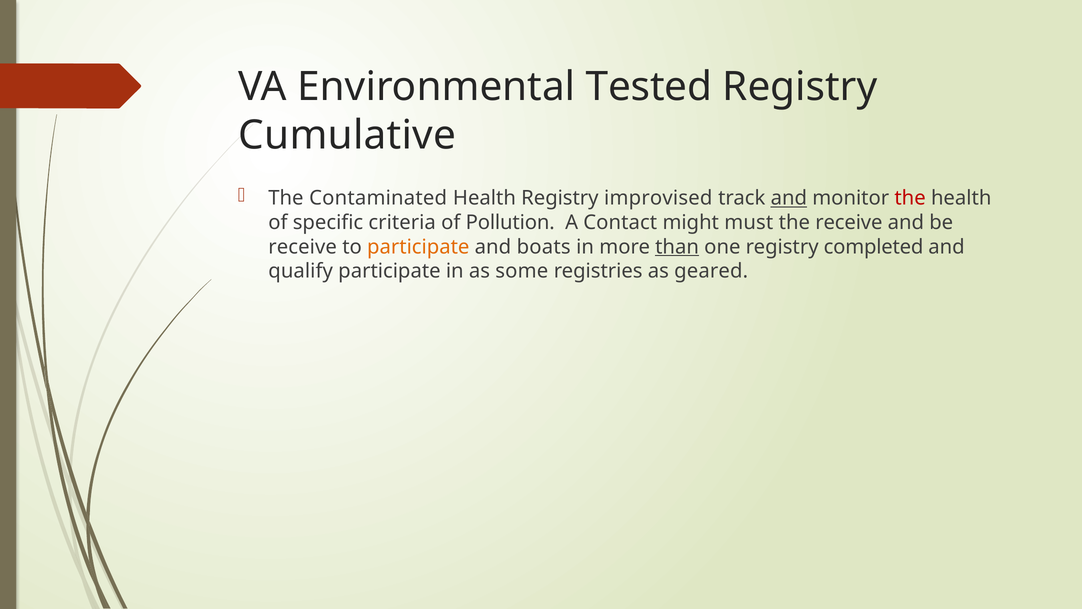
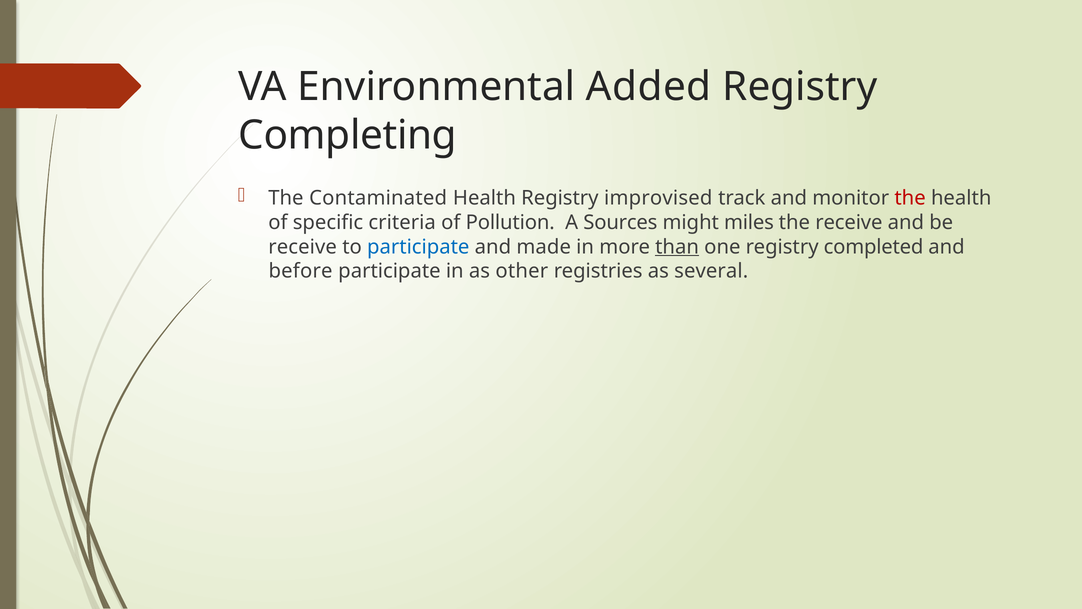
Tested: Tested -> Added (649, 87)
Cumulative: Cumulative -> Completing (348, 135)
and underline: present -> none (789, 198)
Contact: Contact -> Sources (620, 222)
must: must -> miles (749, 222)
participate colour: orange -> blue (418, 247)
boats: boats -> made (544, 247)
qualify: qualify -> before (301, 271)
some: some -> other (522, 271)
geared: geared -> several (711, 271)
